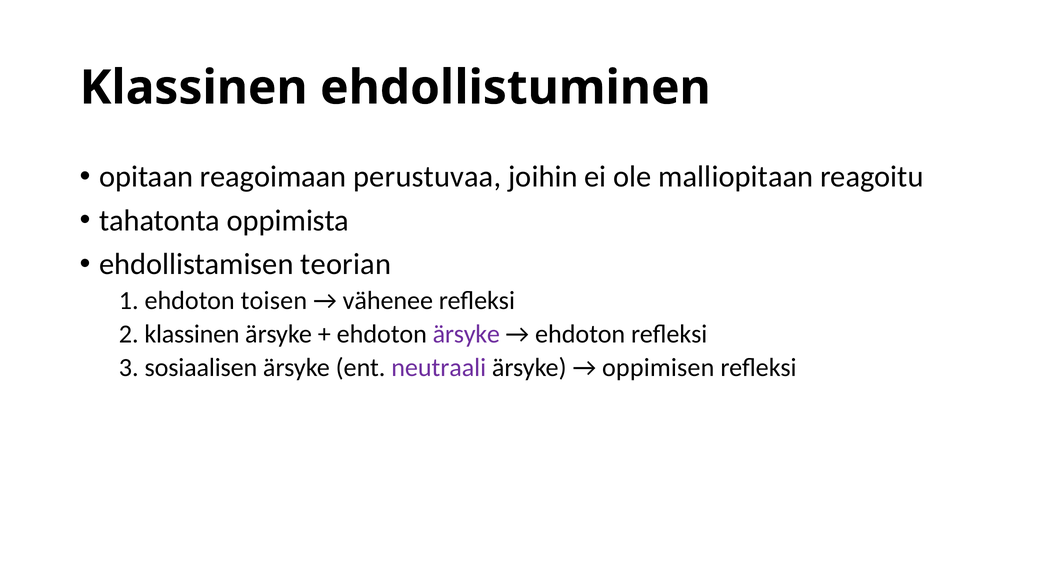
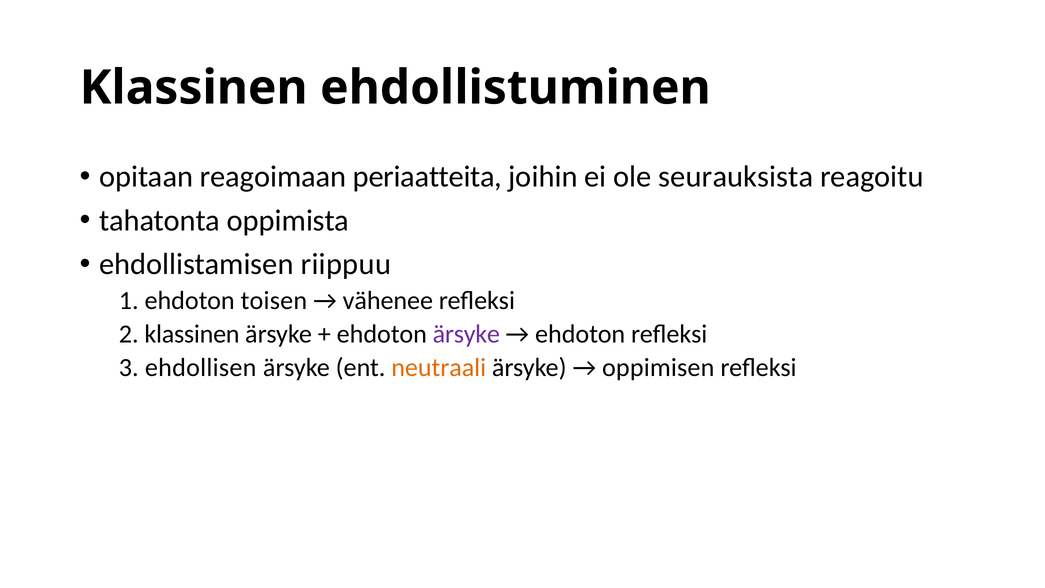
perustuvaa: perustuvaa -> periaatteita (428, 177)
malliopitaan: malliopitaan -> seurauksista (736, 177)
teorian: teorian -> riippuu (346, 264)
sosiaalisen: sosiaalisen -> ehdollisen (201, 368)
neutraali colour: purple -> orange (439, 368)
